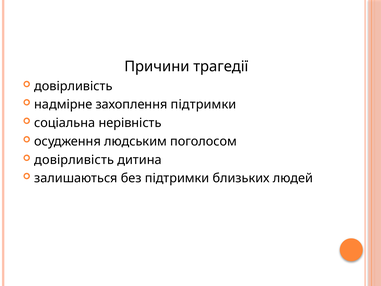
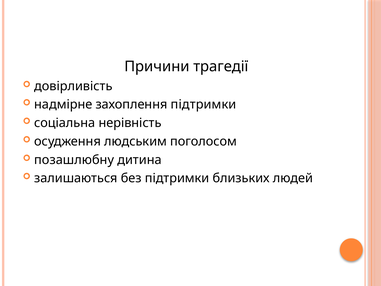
довірливість: довірливість -> позашлюбну (74, 160)
